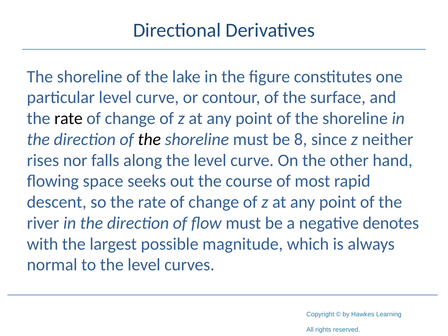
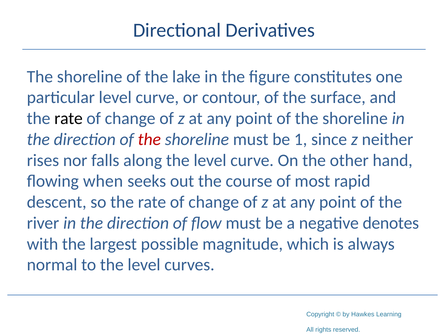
the colour: black -> red (149, 139)
8: 8 -> 1 (301, 139)
space: space -> when (103, 181)
